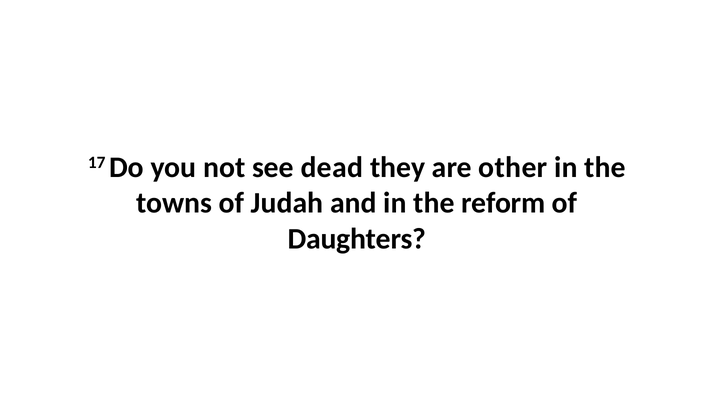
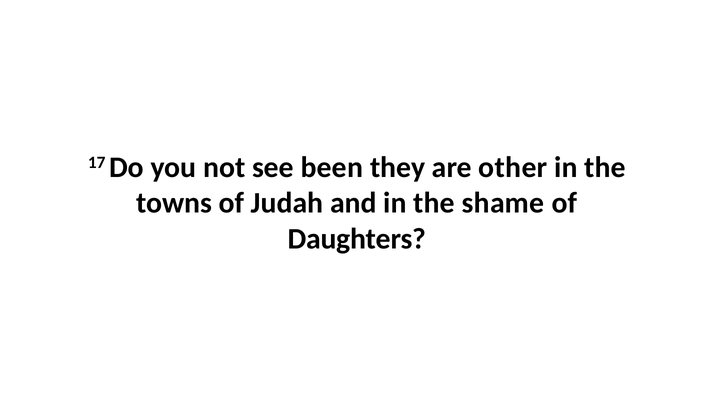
dead: dead -> been (332, 167)
reform: reform -> shame (503, 203)
